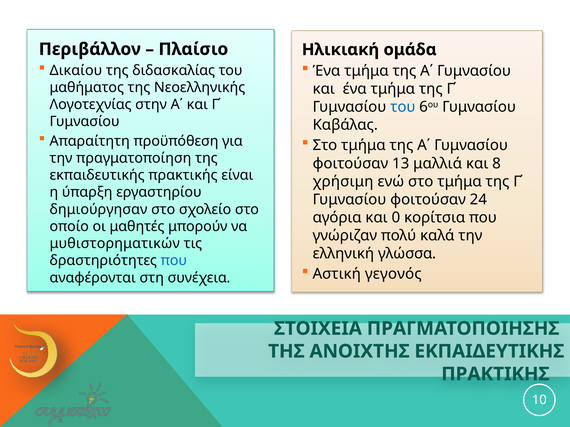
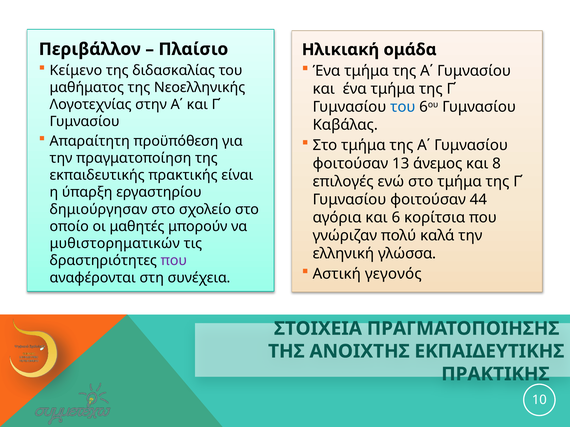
Δικαίου: Δικαίου -> Κείμενο (76, 70)
μαλλιά: μαλλιά -> άνεμος (438, 164)
χρήσιμη: χρήσιμη -> επιλογές (343, 182)
24: 24 -> 44 (478, 200)
0: 0 -> 6 (396, 218)
που colour: blue -> purple (174, 261)
